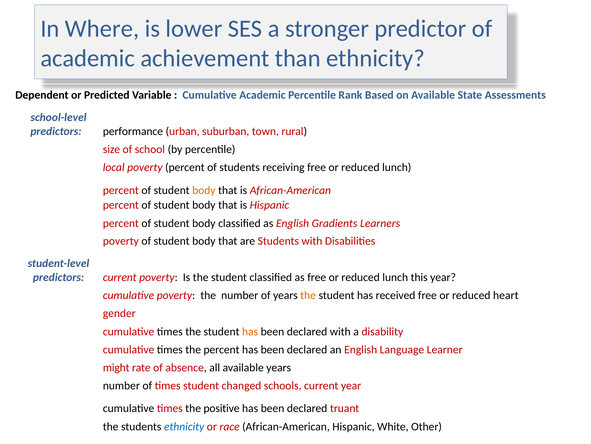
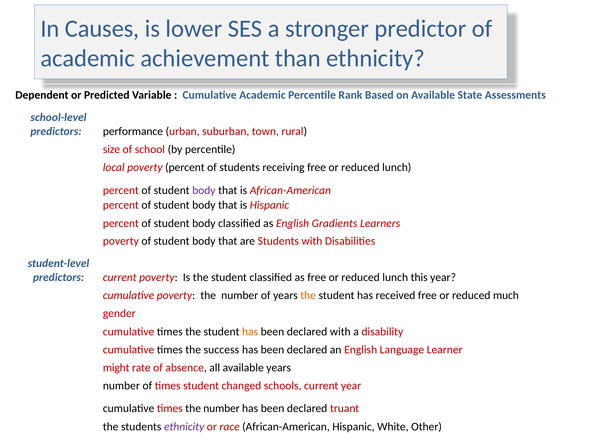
Where: Where -> Causes (102, 29)
body colour: orange -> purple (204, 190)
heart: heart -> much (506, 295)
the percent: percent -> success (221, 349)
times the positive: positive -> number (222, 408)
ethnicity colour: blue -> purple (184, 426)
